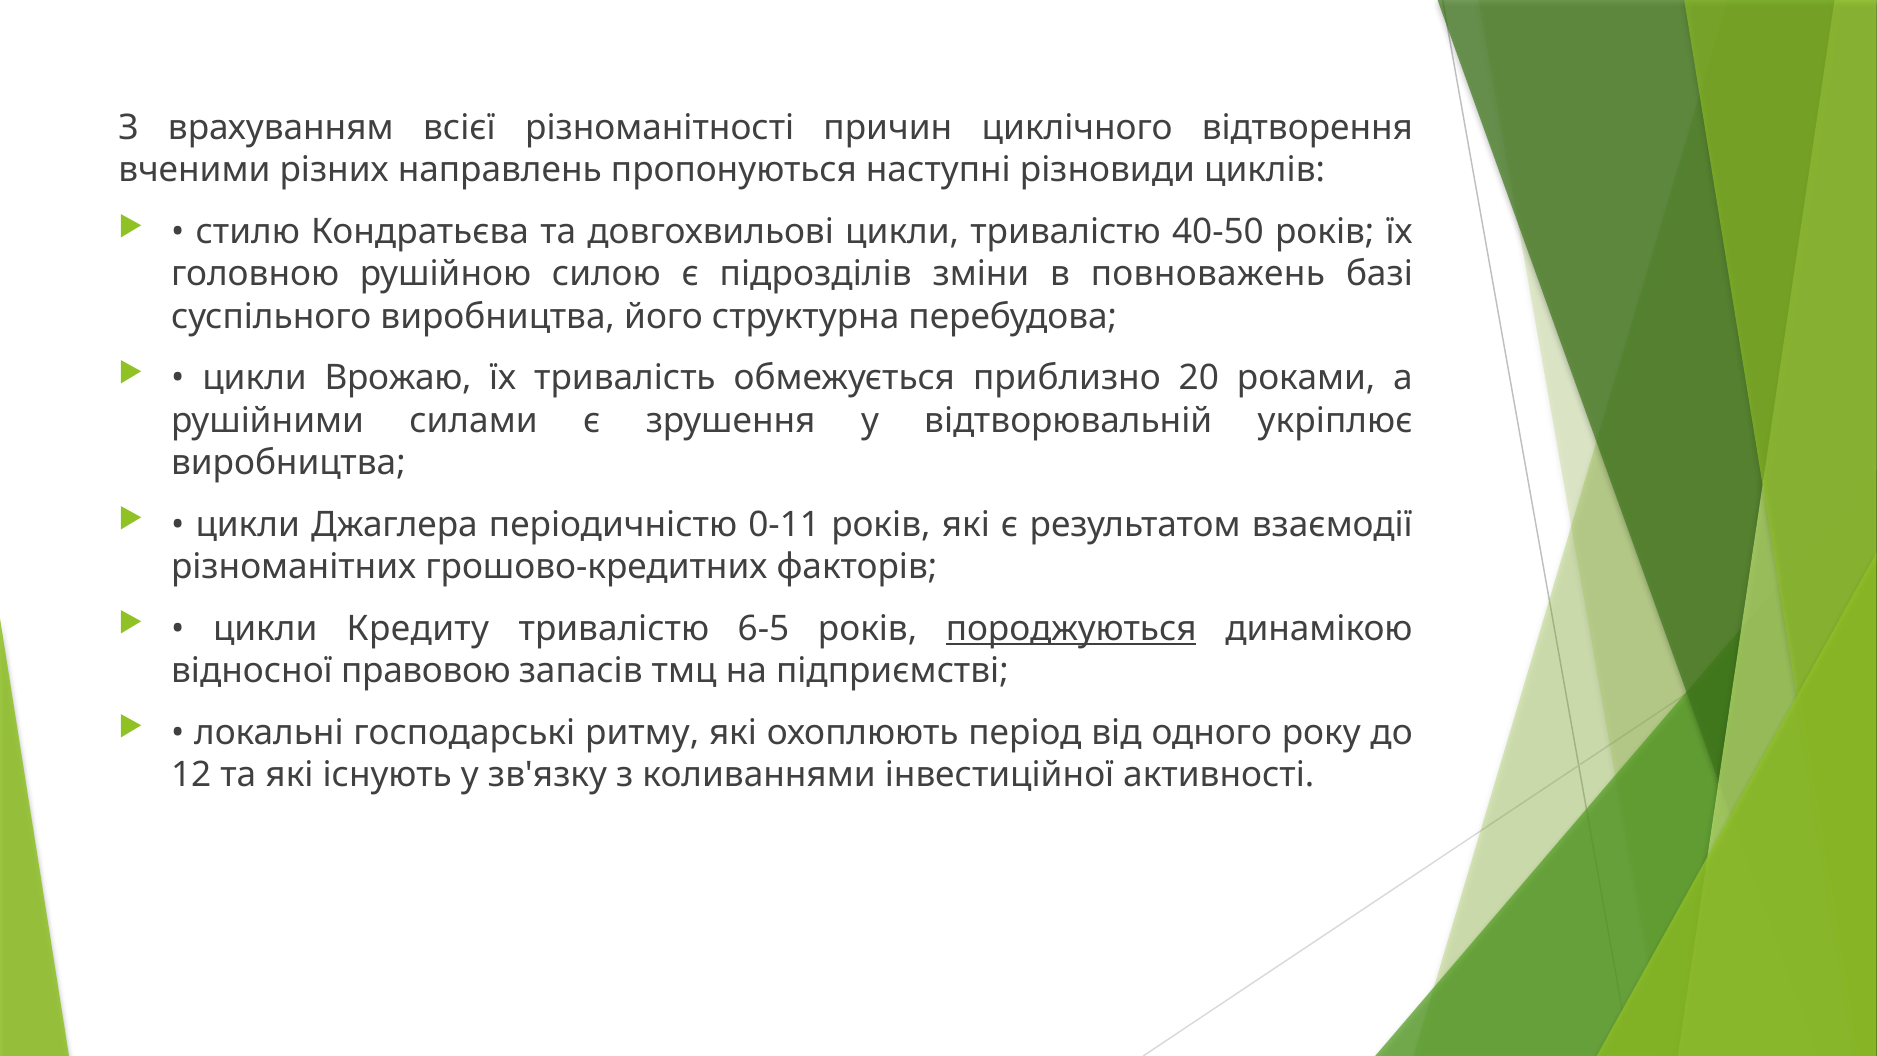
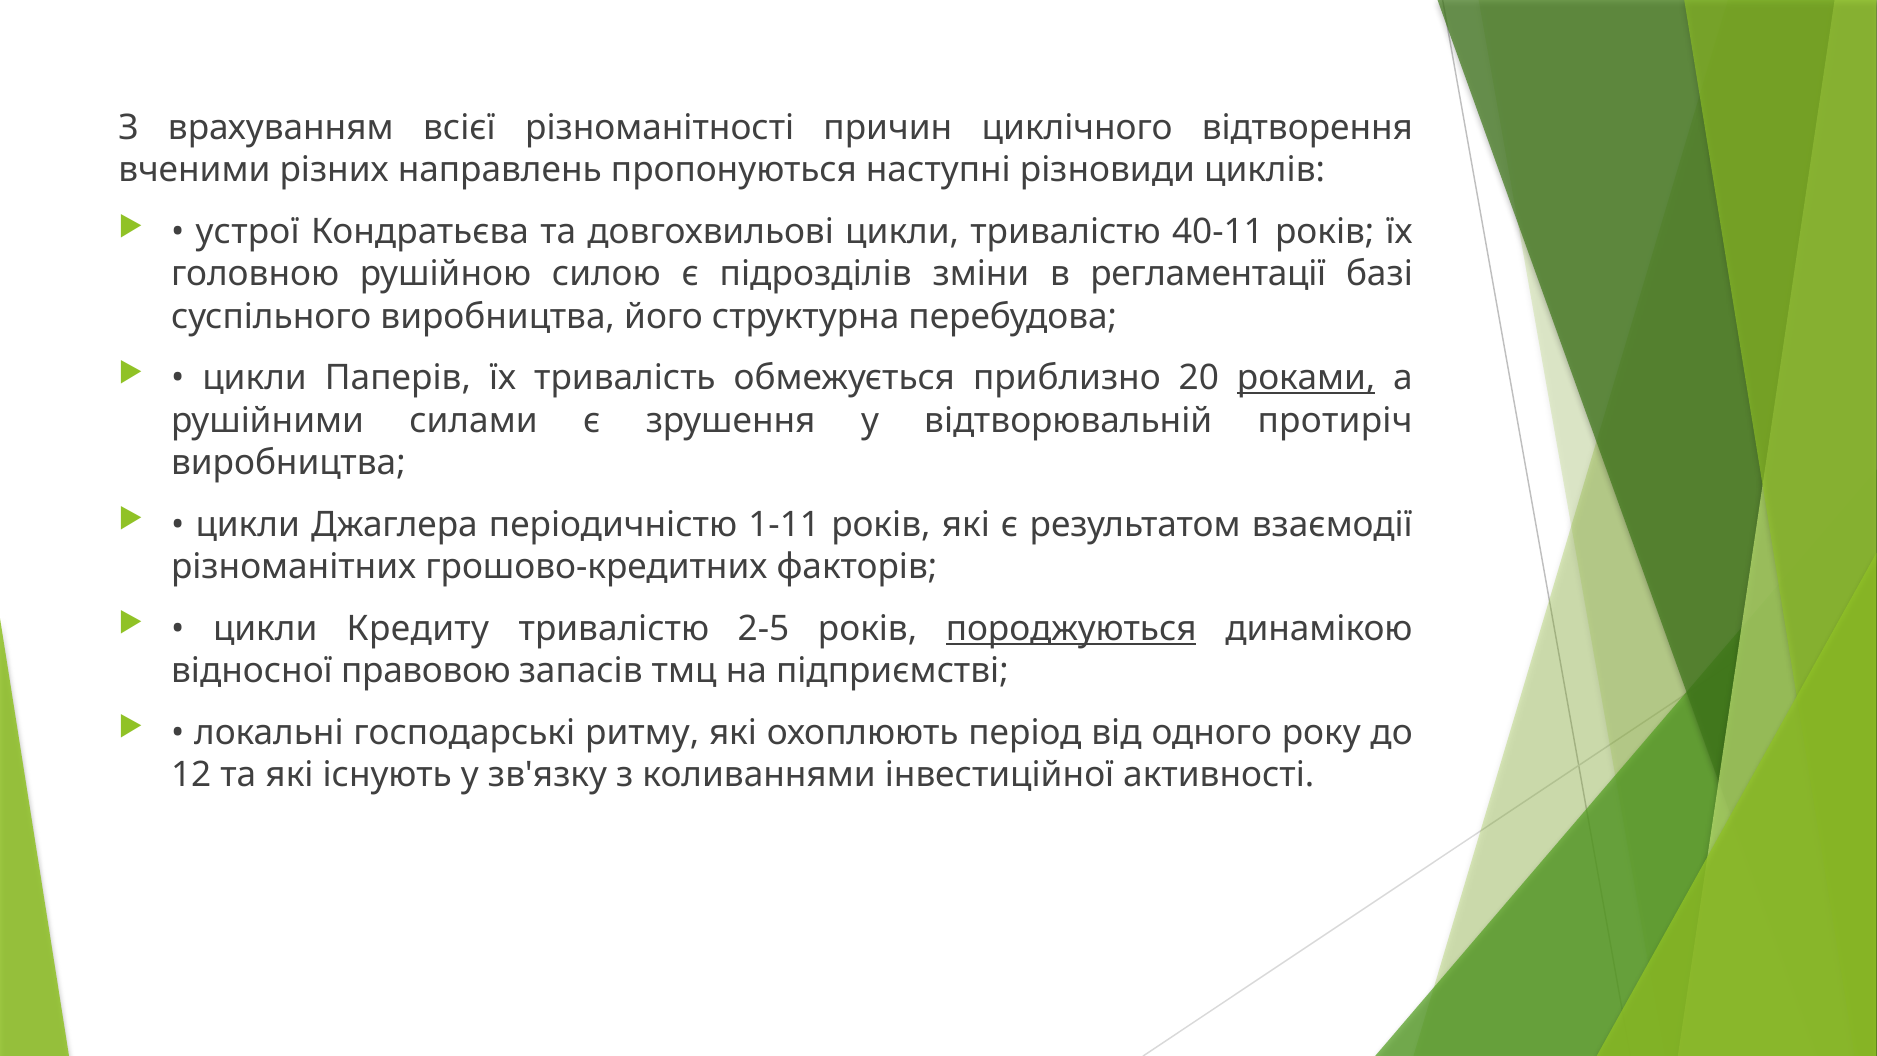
стилю: стилю -> устрої (248, 232)
40-50: 40-50 -> 40-11 (1218, 232)
повноважень: повноважень -> регламентації (1208, 274)
Врожаю: Врожаю -> Паперів (398, 378)
роками underline: none -> present (1306, 378)
укріплює: укріплює -> протиріч (1335, 420)
0-11: 0-11 -> 1-11 (784, 524)
6-5: 6-5 -> 2-5 (763, 629)
